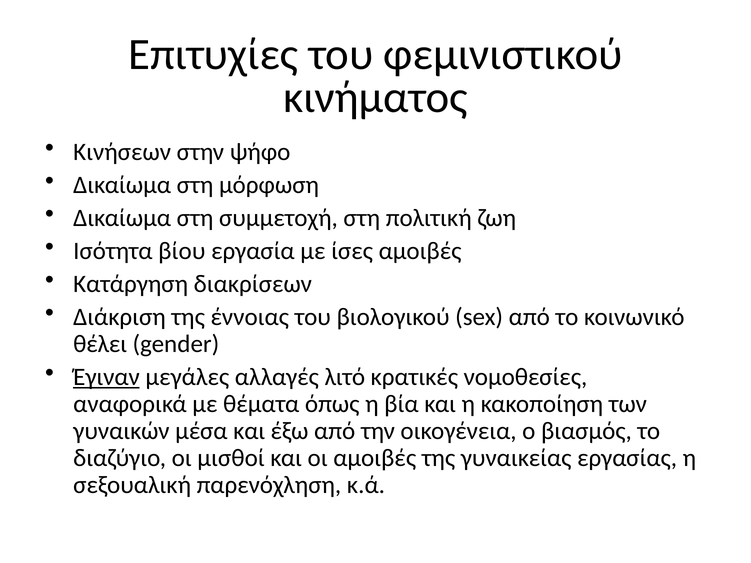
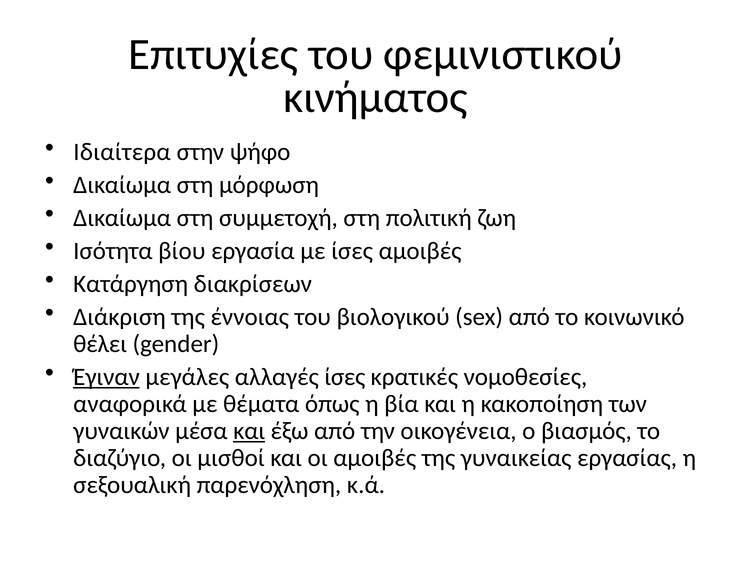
Κινήσεων: Κινήσεων -> Ιδιαίτερα (122, 152)
αλλαγές λιτό: λιτό -> ίσες (345, 377)
και underline: none -> present (249, 431)
